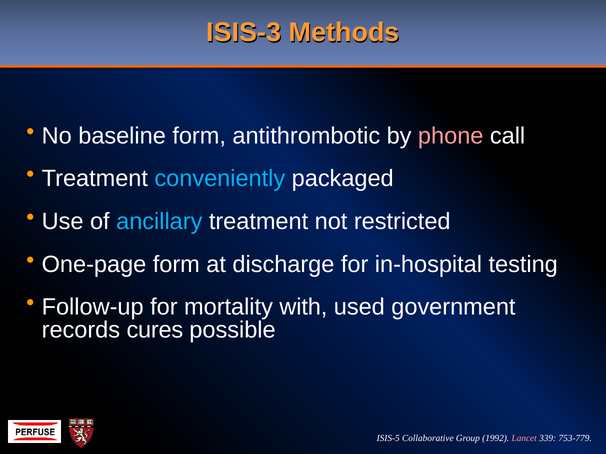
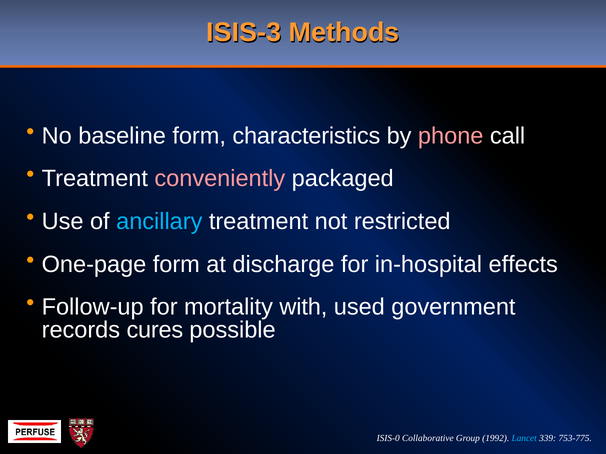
antithrombotic: antithrombotic -> characteristics (306, 136)
conveniently colour: light blue -> pink (220, 179)
testing: testing -> effects (523, 265)
ISIS-5: ISIS-5 -> ISIS-0 (388, 439)
Lancet colour: pink -> light blue (524, 439)
753-779: 753-779 -> 753-775 (575, 439)
